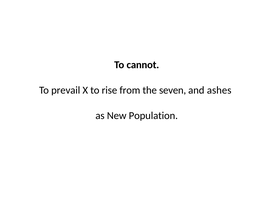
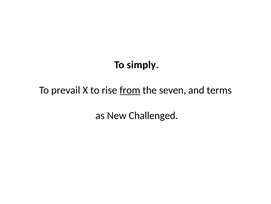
cannot: cannot -> simply (143, 65)
from underline: none -> present (130, 90)
ashes: ashes -> terms (219, 90)
Population: Population -> Challenged (153, 115)
